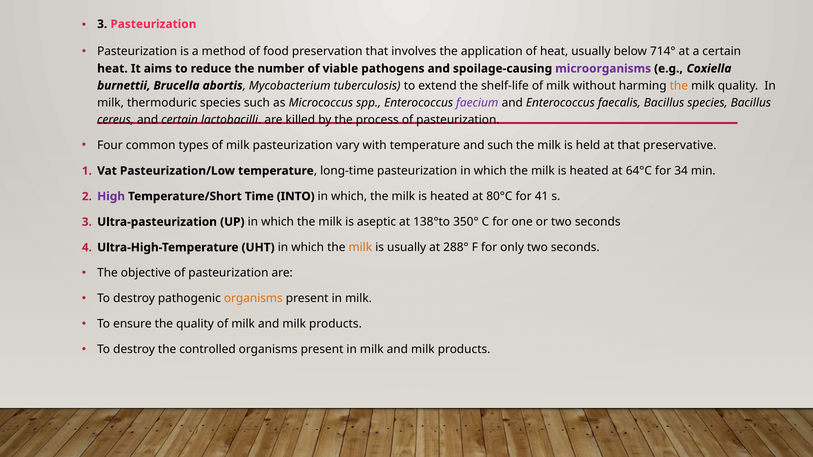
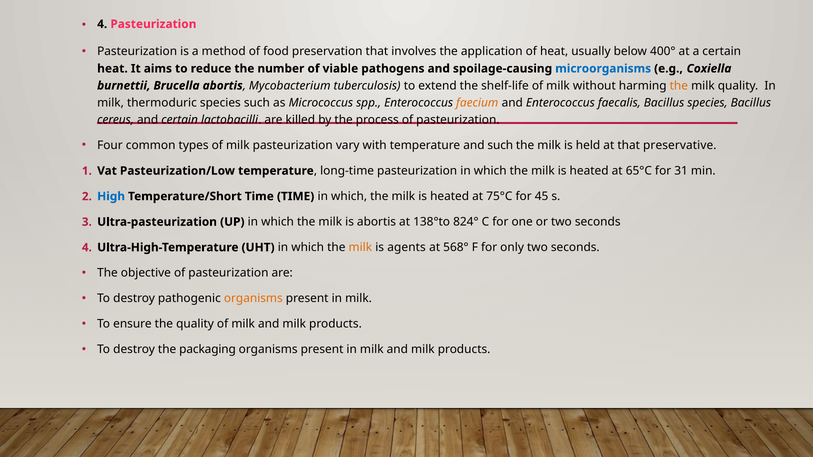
3: 3 -> 4 (102, 24)
714°: 714° -> 400° (663, 52)
microorganisms colour: purple -> blue (603, 69)
faecium colour: purple -> orange (477, 103)
64°C: 64°C -> 65°C (639, 171)
34: 34 -> 31 (681, 171)
High colour: purple -> blue (111, 196)
Time INTO: INTO -> TIME (296, 196)
80°C: 80°C -> 75°C (499, 196)
41: 41 -> 45 (542, 196)
is aseptic: aseptic -> abortis (377, 222)
350°: 350° -> 824° (466, 222)
is usually: usually -> agents (407, 248)
288°: 288° -> 568° (456, 248)
controlled: controlled -> packaging (208, 350)
